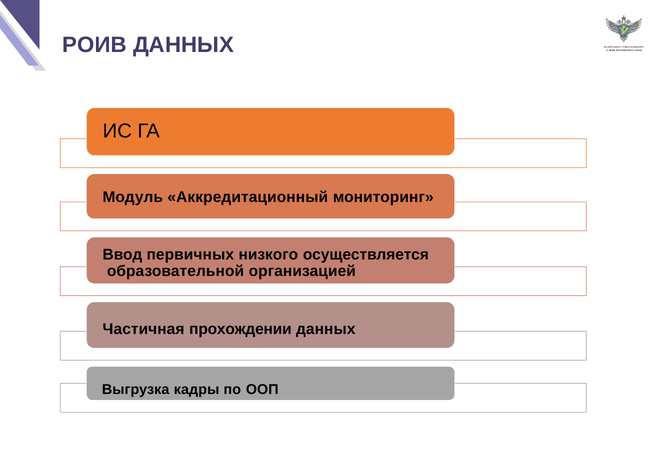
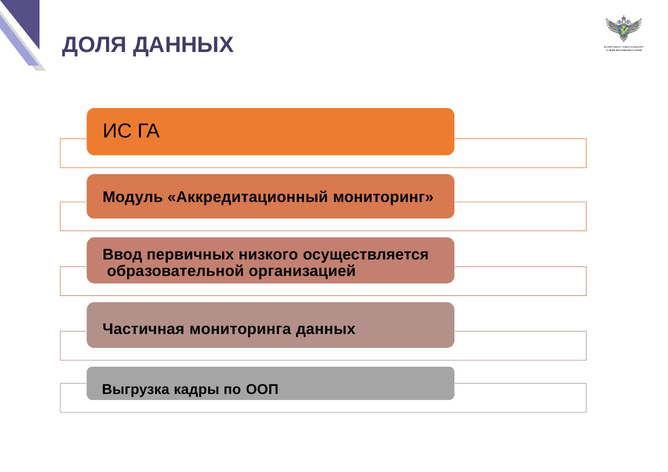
РОИВ: РОИВ -> ДОЛЯ (95, 45)
прохождении: прохождении -> мониторинга (240, 330)
